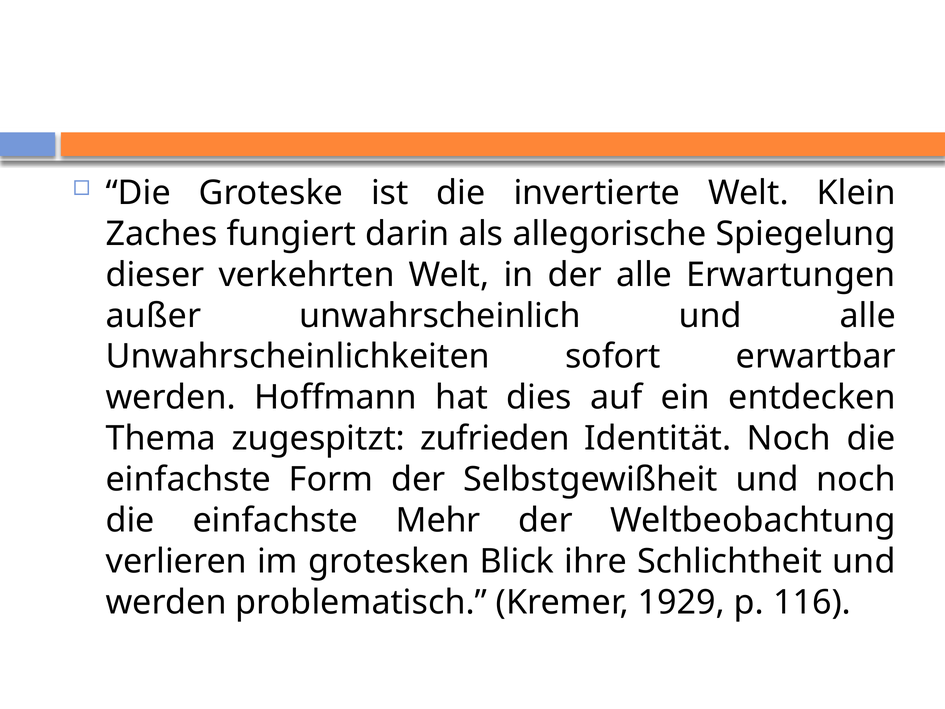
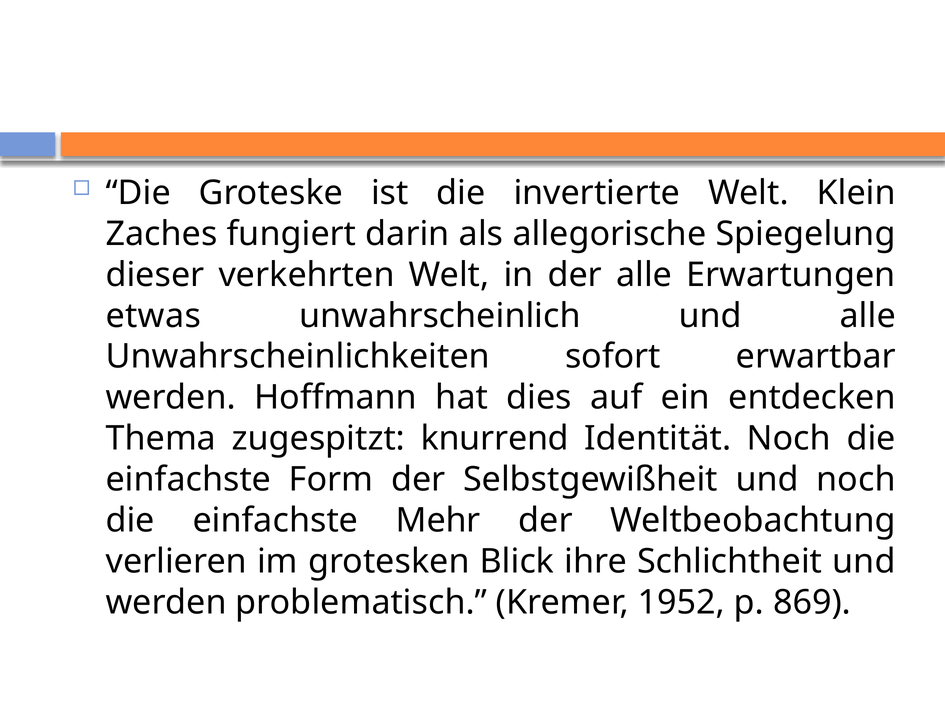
außer: außer -> etwas (153, 316)
zufrieden: zufrieden -> knurrend (495, 438)
1929: 1929 -> 1952 (681, 602)
116: 116 -> 869 (812, 602)
